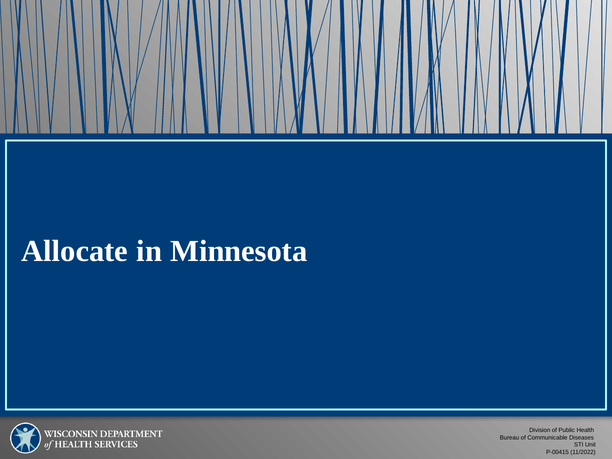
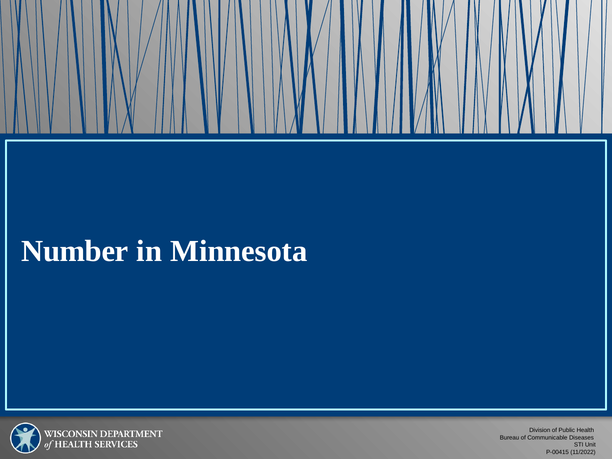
Allocate: Allocate -> Number (75, 251)
